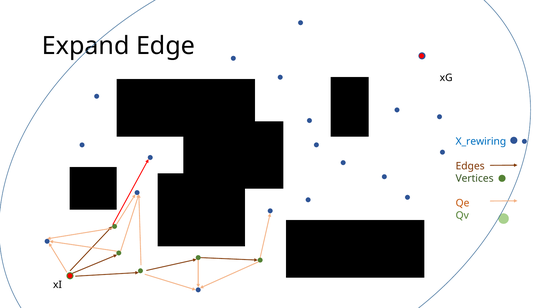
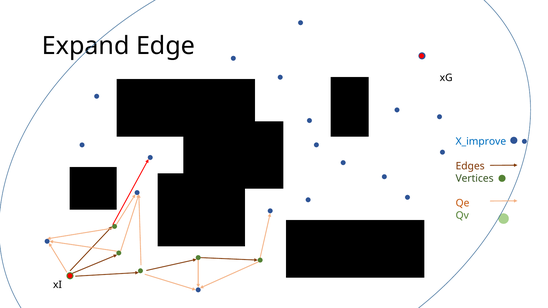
X_rewiring: X_rewiring -> X_improve (481, 142)
